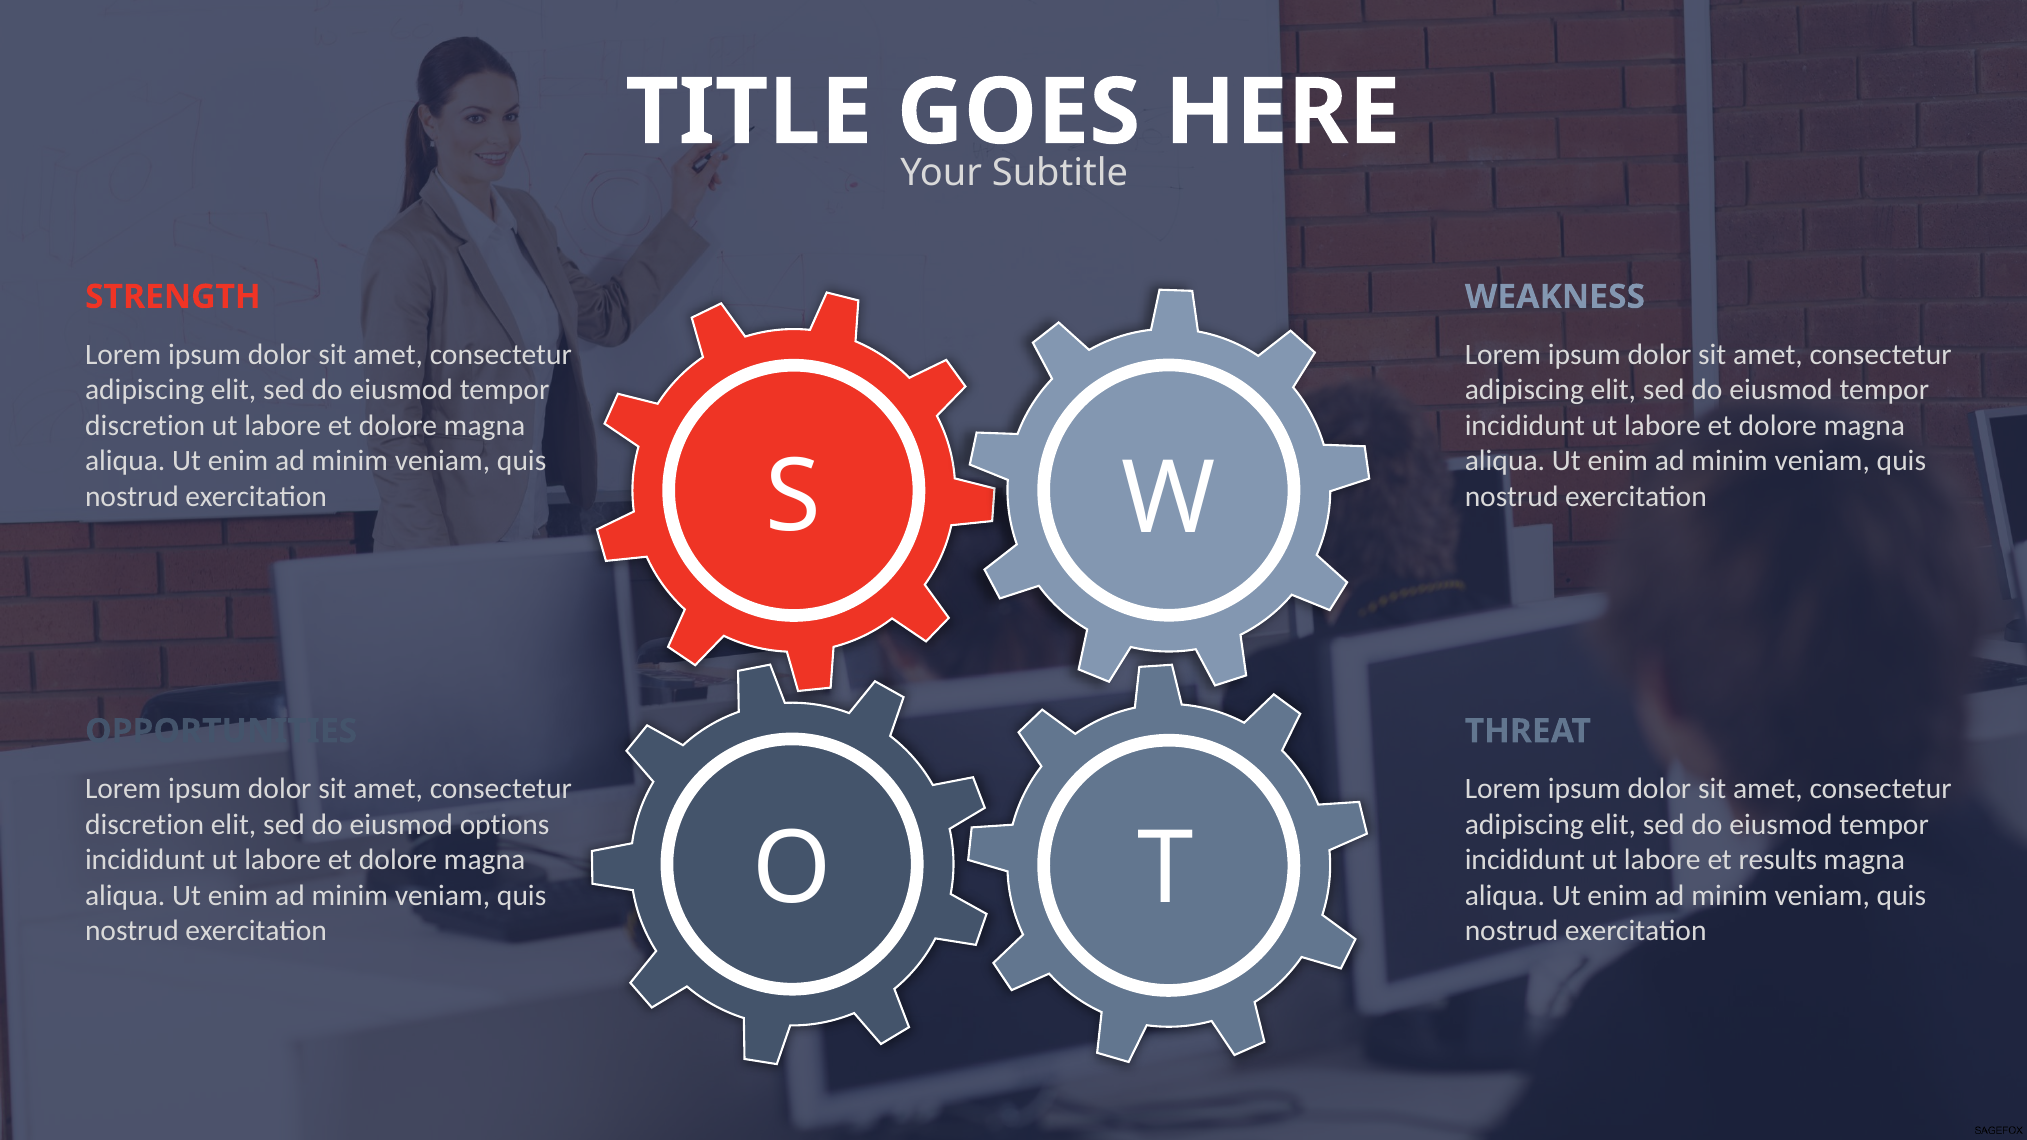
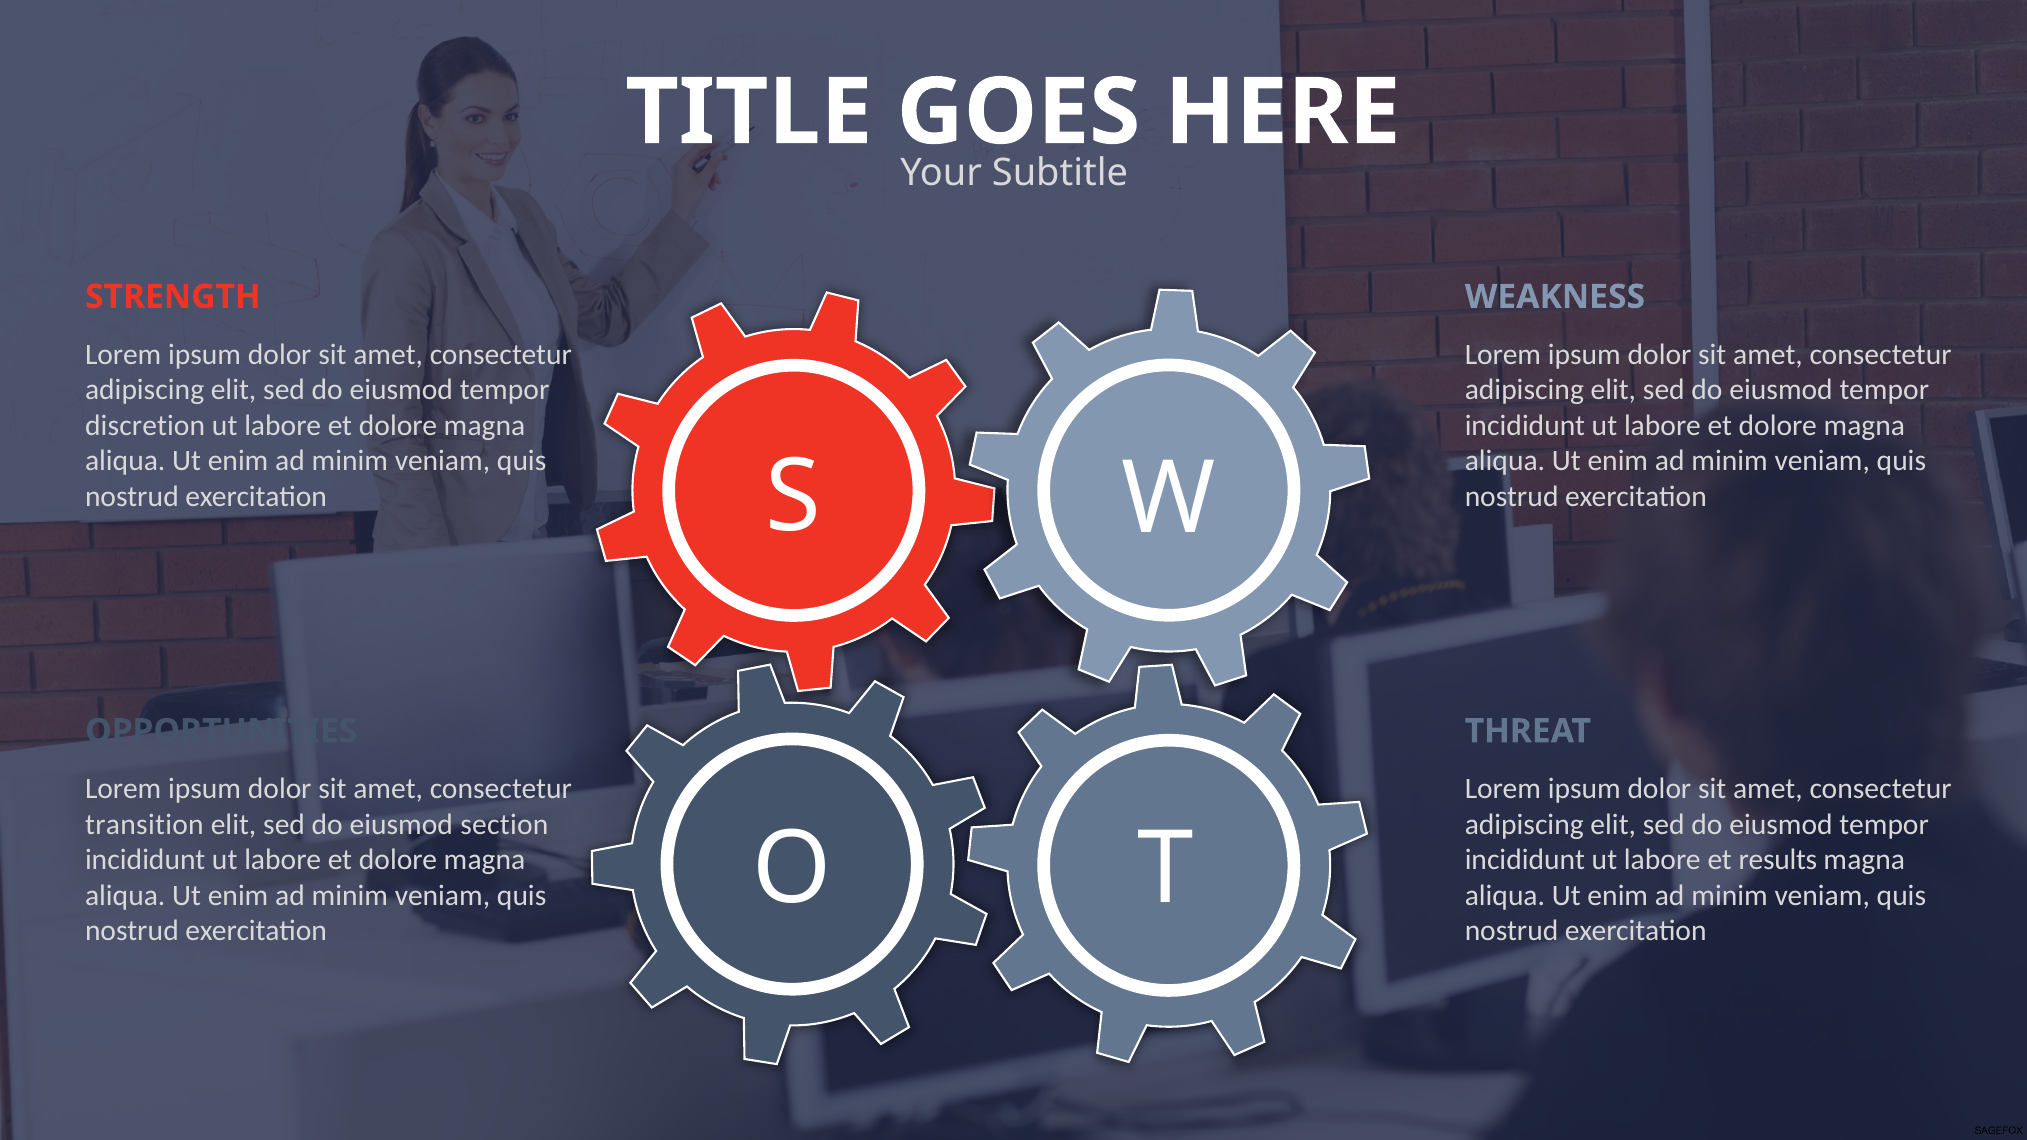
discretion: discretion -> transition (144, 825)
options: options -> section (504, 825)
